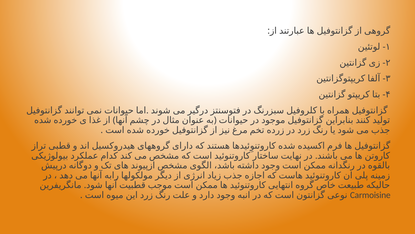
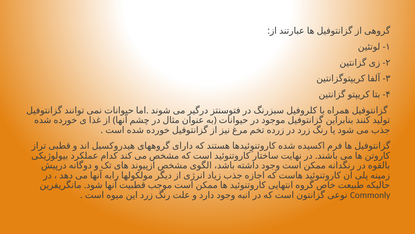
Carmoisine: Carmoisine -> Commonly (370, 195)
